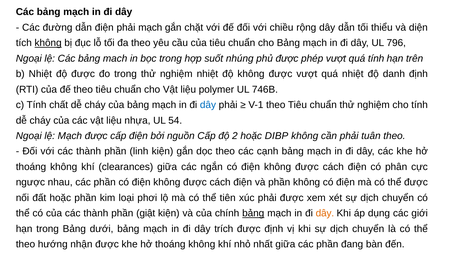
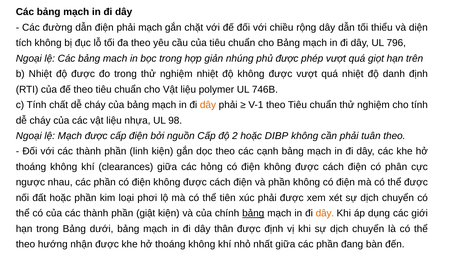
không underline: present -> none (48, 43)
suốt: suốt -> giản (214, 58)
quá tính: tính -> giọt (376, 58)
dây colour: blue -> orange (208, 105)
54: 54 -> 98 (175, 120)
ngắn: ngắn -> hỏng (212, 167)
trích: trích -> thân (224, 229)
